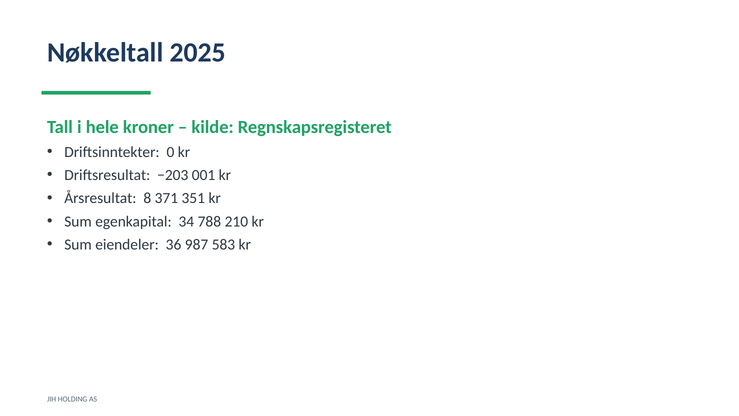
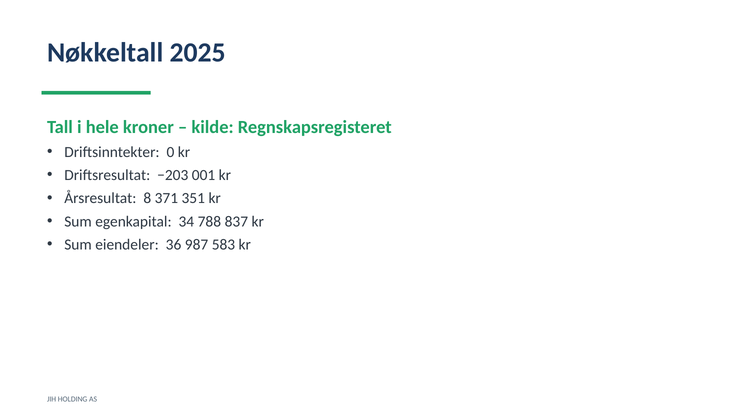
210: 210 -> 837 (236, 221)
